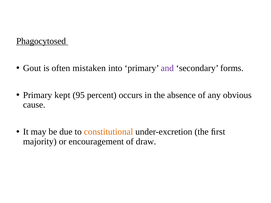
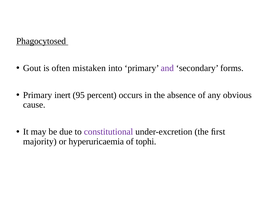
kept: kept -> inert (62, 95)
constitutional colour: orange -> purple (109, 132)
encouragement: encouragement -> hyperuricaemia (96, 142)
draw: draw -> tophi (146, 142)
